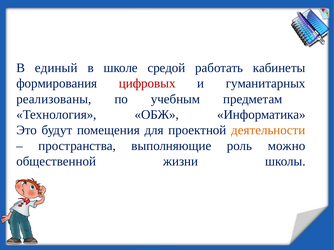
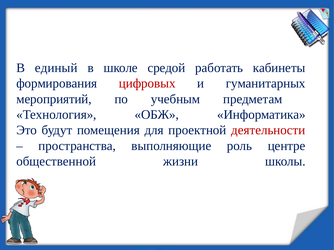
реализованы: реализованы -> мероприятий (54, 99)
деятельности colour: orange -> red (268, 130)
можно: можно -> центре (287, 146)
